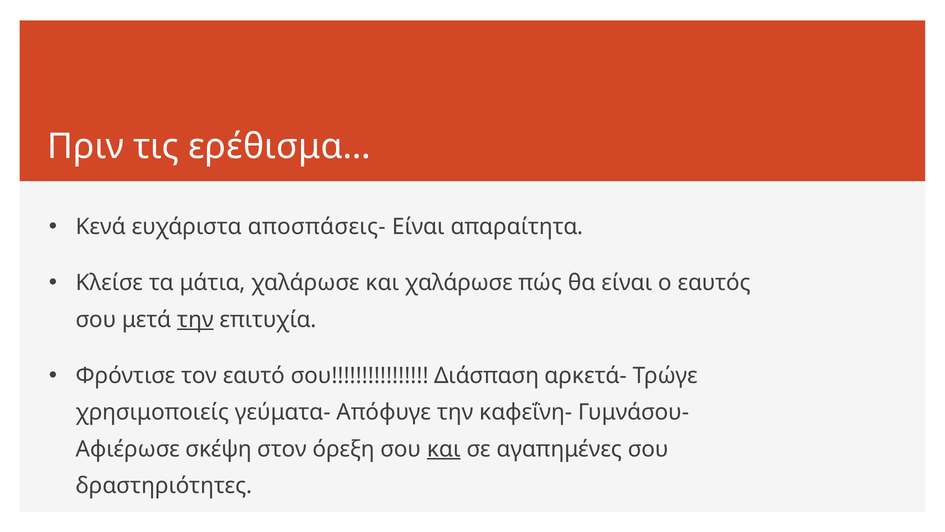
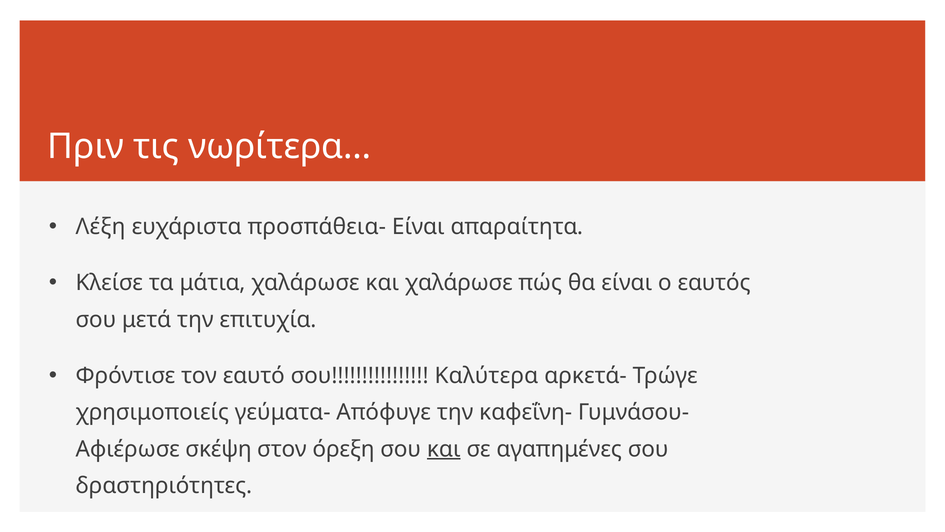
ερέθισμα…: ερέθισμα… -> νωρίτερα… (280, 146)
Κενά: Κενά -> Λέξη (101, 227)
αποσπάσεις-: αποσπάσεις- -> προσπάθεια- (317, 227)
την underline: present -> none (195, 319)
Διάσπαση: Διάσπαση -> Καλύτερα (486, 375)
